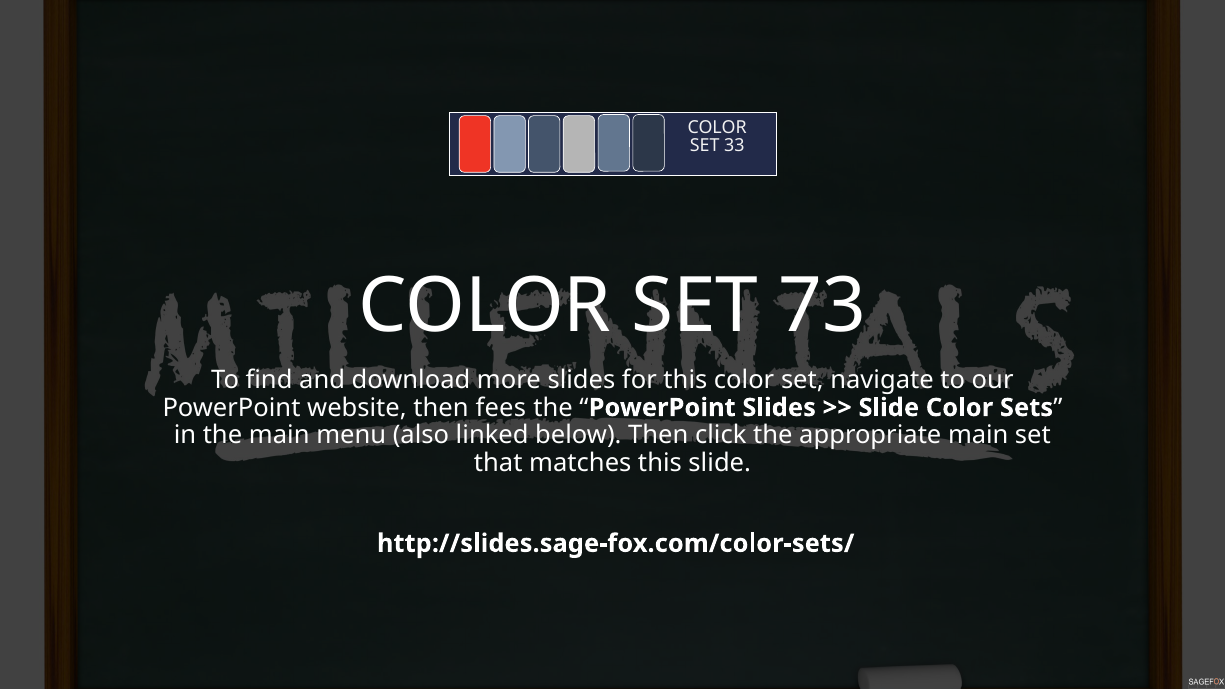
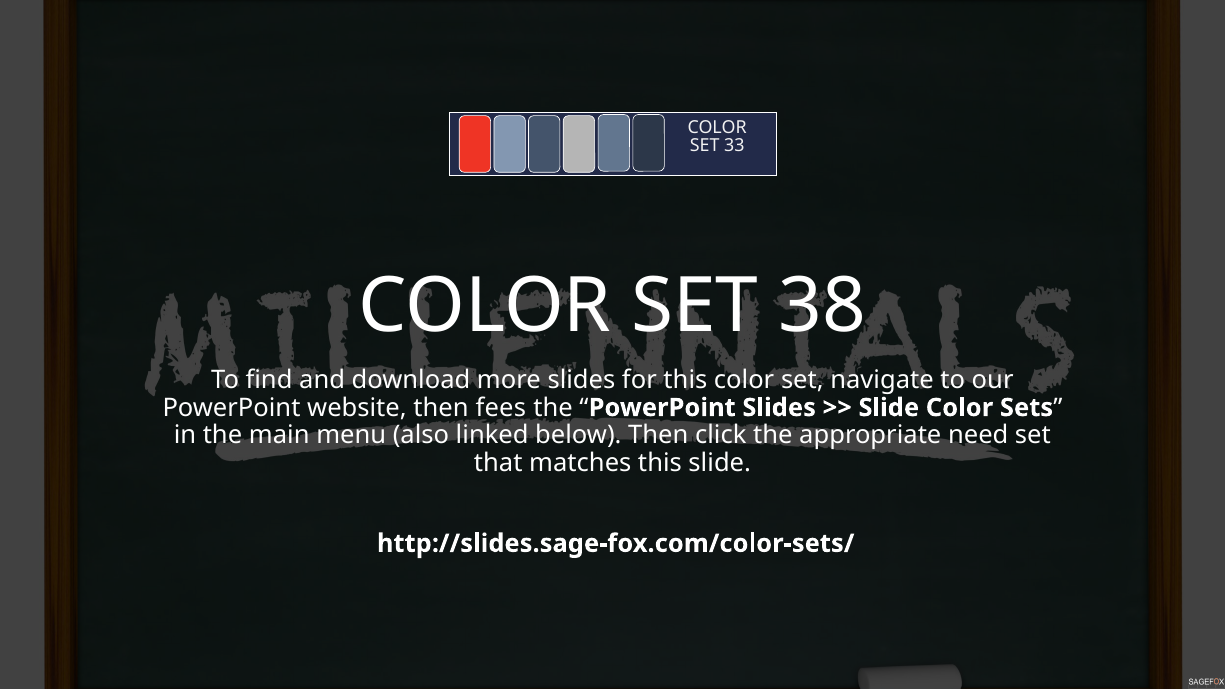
73: 73 -> 38 (822, 306)
appropriate main: main -> need (978, 435)
